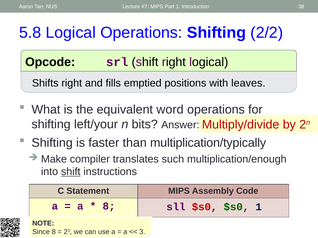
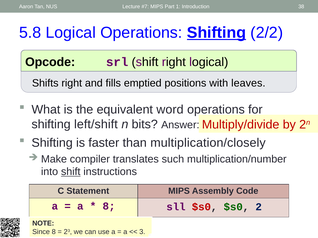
Shifting underline: none -> present (216, 33)
left/your: left/your -> left/shift (96, 125)
multiplication/typically: multiplication/typically -> multiplication/closely (208, 143)
multiplication/enough: multiplication/enough -> multiplication/number (237, 159)
$s0 1: 1 -> 2 (259, 207)
